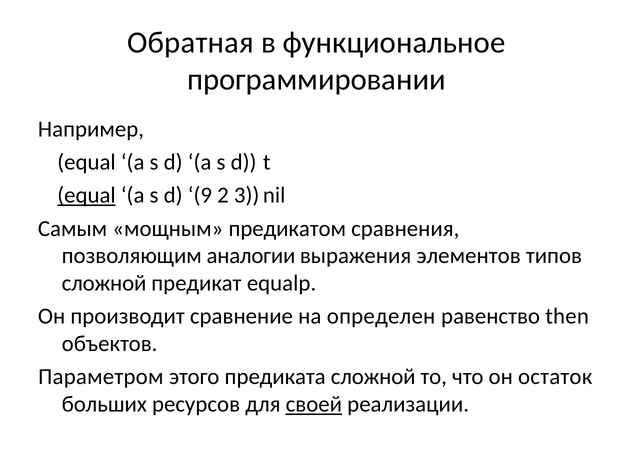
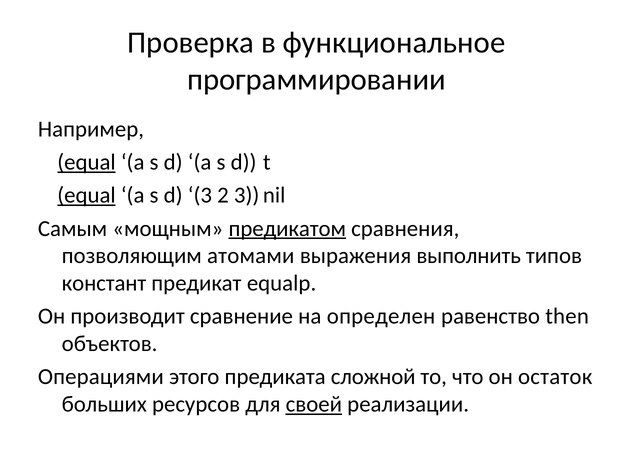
Обратная: Обратная -> Проверка (191, 43)
equal underline: none -> present (86, 162)
9: 9 -> 3 (200, 195)
предикатом underline: none -> present (287, 228)
аналогии: аналогии -> атомами (251, 256)
элементов: элементов -> выполнить (469, 256)
сложной: сложной -> констант (104, 283)
Параметром: Параметром -> Операциями (101, 377)
